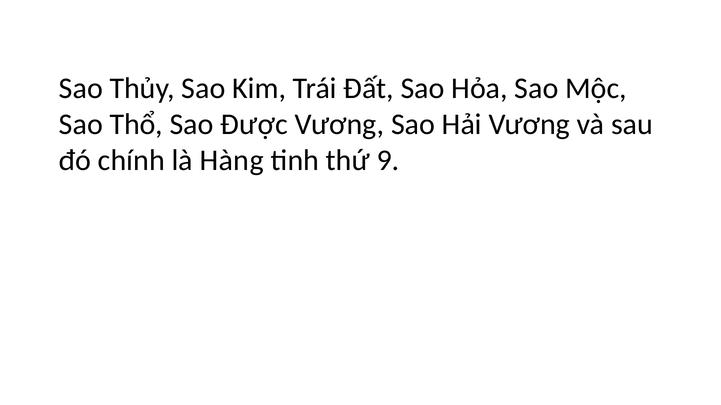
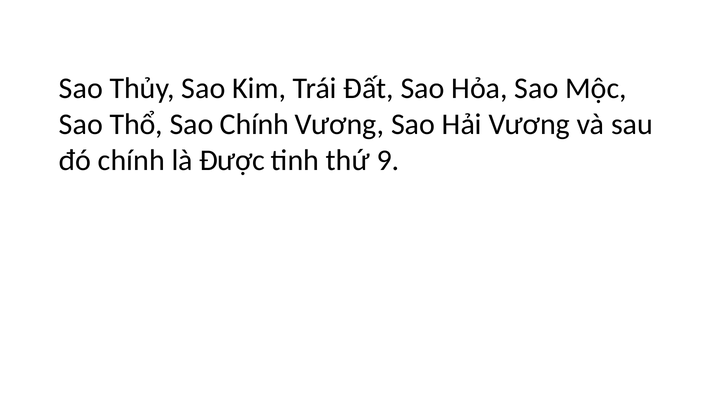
Sao Được: Được -> Chính (254, 125)
Hàng: Hàng -> Được (232, 161)
